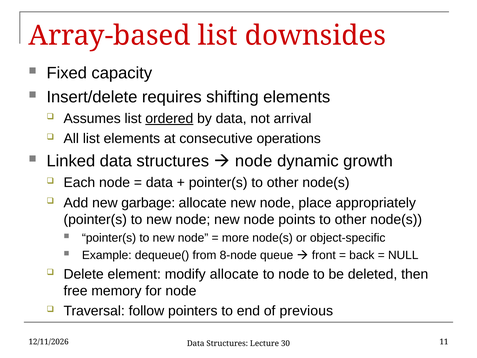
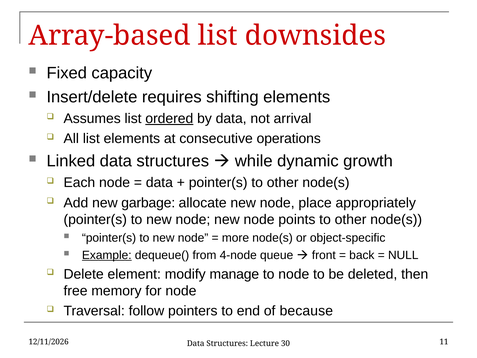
node: node -> while (254, 161)
Example underline: none -> present (107, 255)
8-node: 8-node -> 4-node (238, 255)
modify allocate: allocate -> manage (234, 274)
previous: previous -> because (306, 311)
